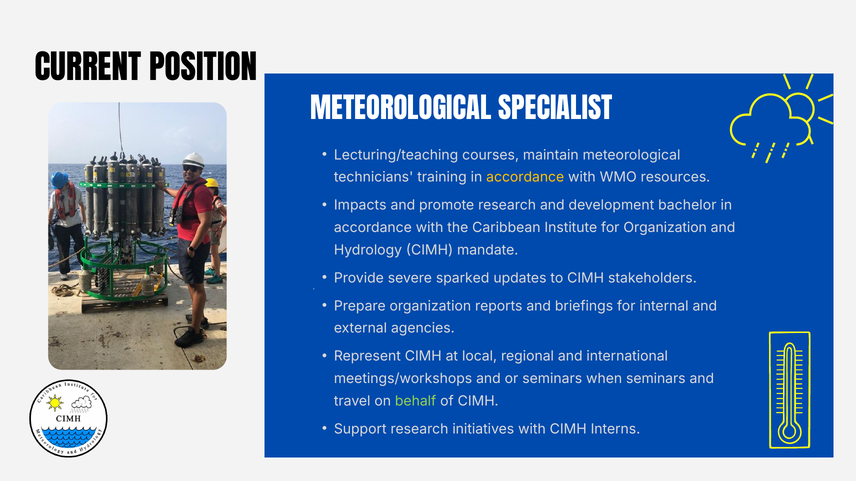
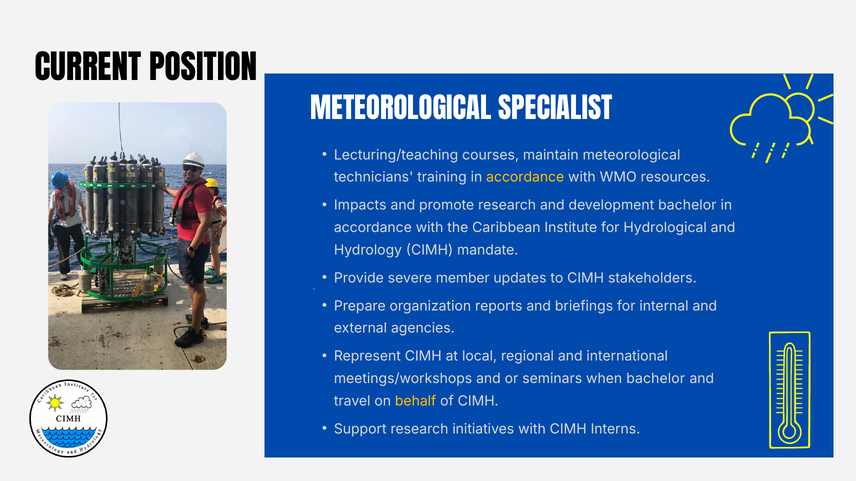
for Organization: Organization -> Hydrological (665, 228)
sparked: sparked -> member (463, 278)
when seminars: seminars -> bachelor (656, 379)
behalf colour: light green -> yellow (416, 401)
